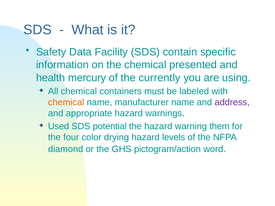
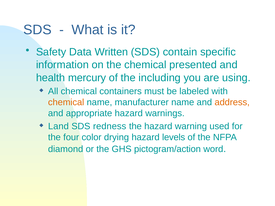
Facility: Facility -> Written (111, 52)
currently: currently -> including (160, 78)
address colour: purple -> orange (232, 102)
Used: Used -> Land (58, 126)
potential: potential -> redness (110, 126)
them: them -> used (219, 126)
